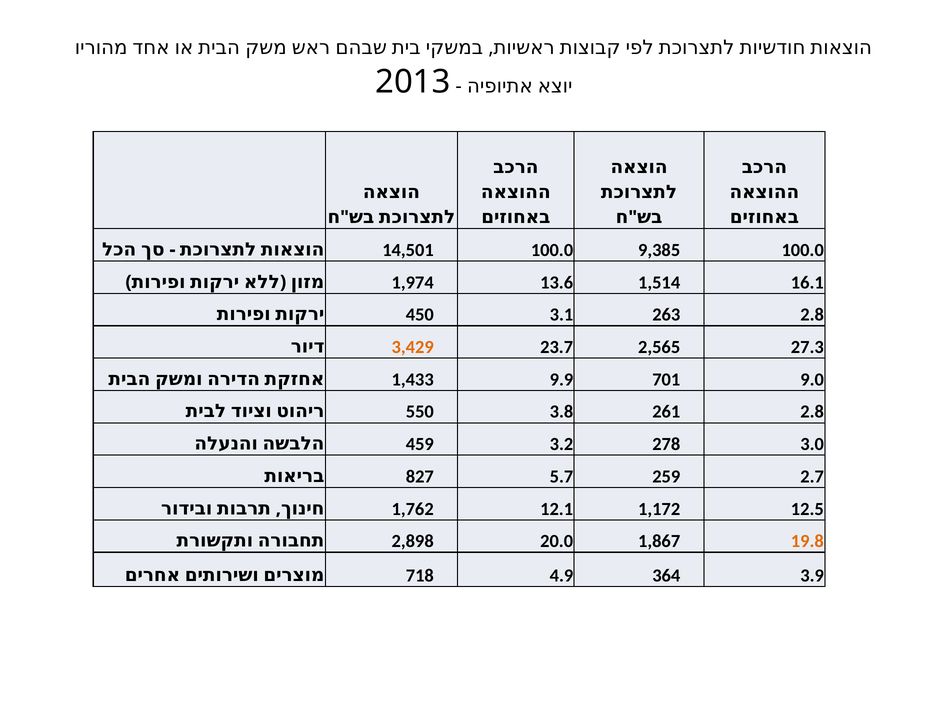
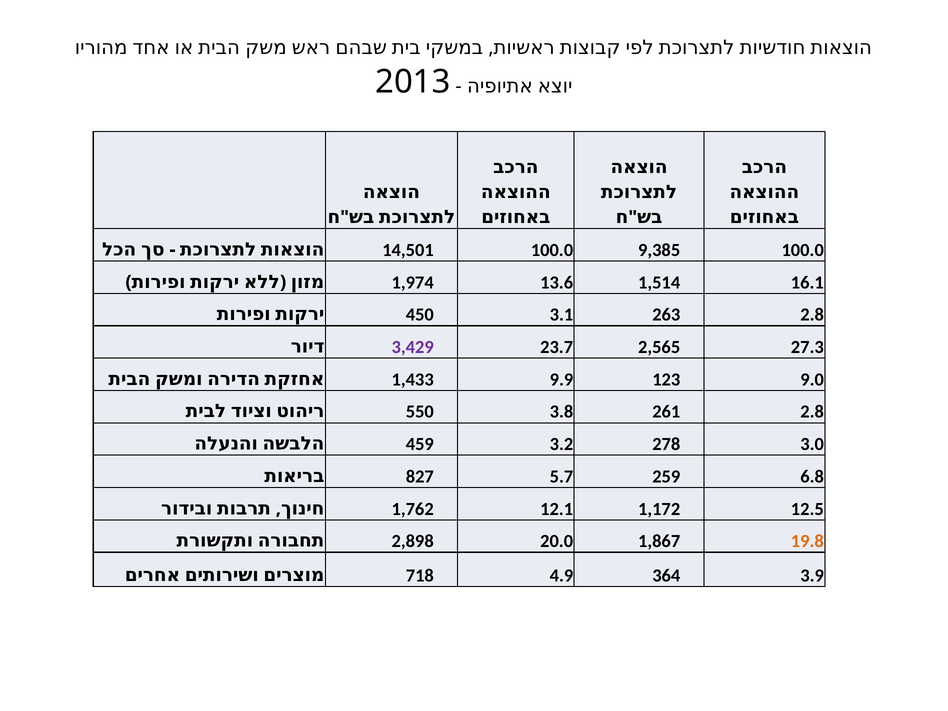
3,429 colour: orange -> purple (413, 347)
701: 701 -> 123 (666, 379)
2.7: 2.7 -> 6.8 (812, 477)
